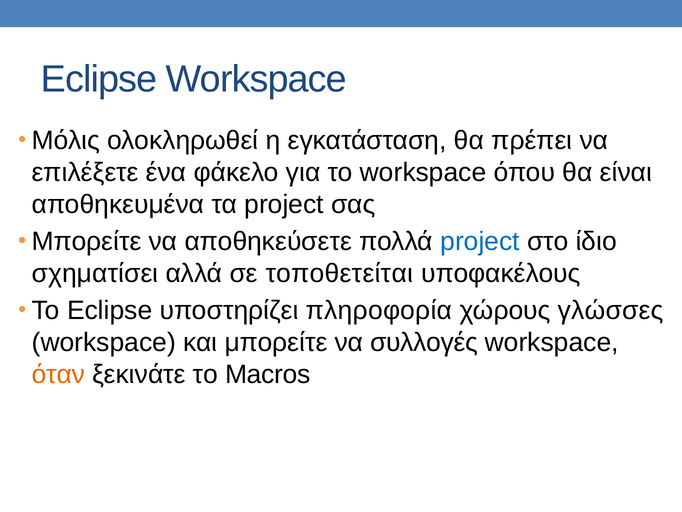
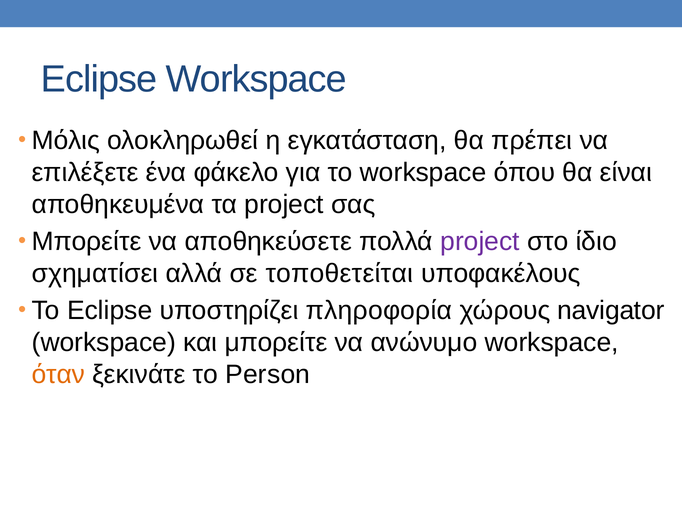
project colour: blue -> purple (480, 241)
γλώσσες: γλώσσες -> navigator (611, 310)
συλλογές: συλλογές -> ανώνυμο (424, 342)
Macros: Macros -> Person (268, 374)
